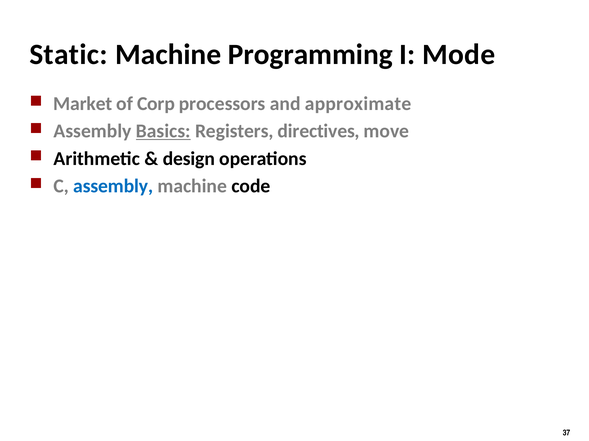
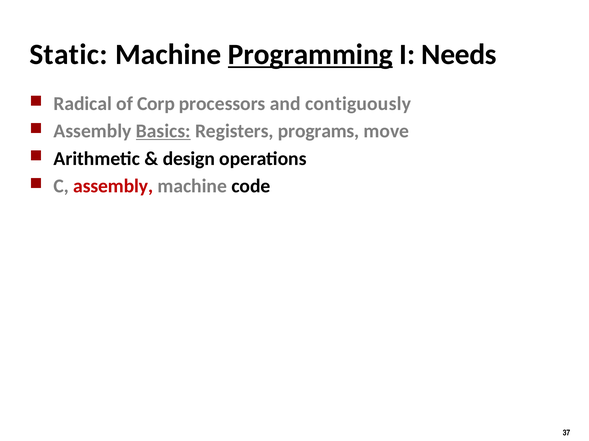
Programming underline: none -> present (310, 55)
Mode: Mode -> Needs (459, 55)
Market: Market -> Radical (83, 104)
approximate: approximate -> contiguously (358, 104)
directives: directives -> programs (319, 131)
assembly colour: blue -> red (113, 186)
